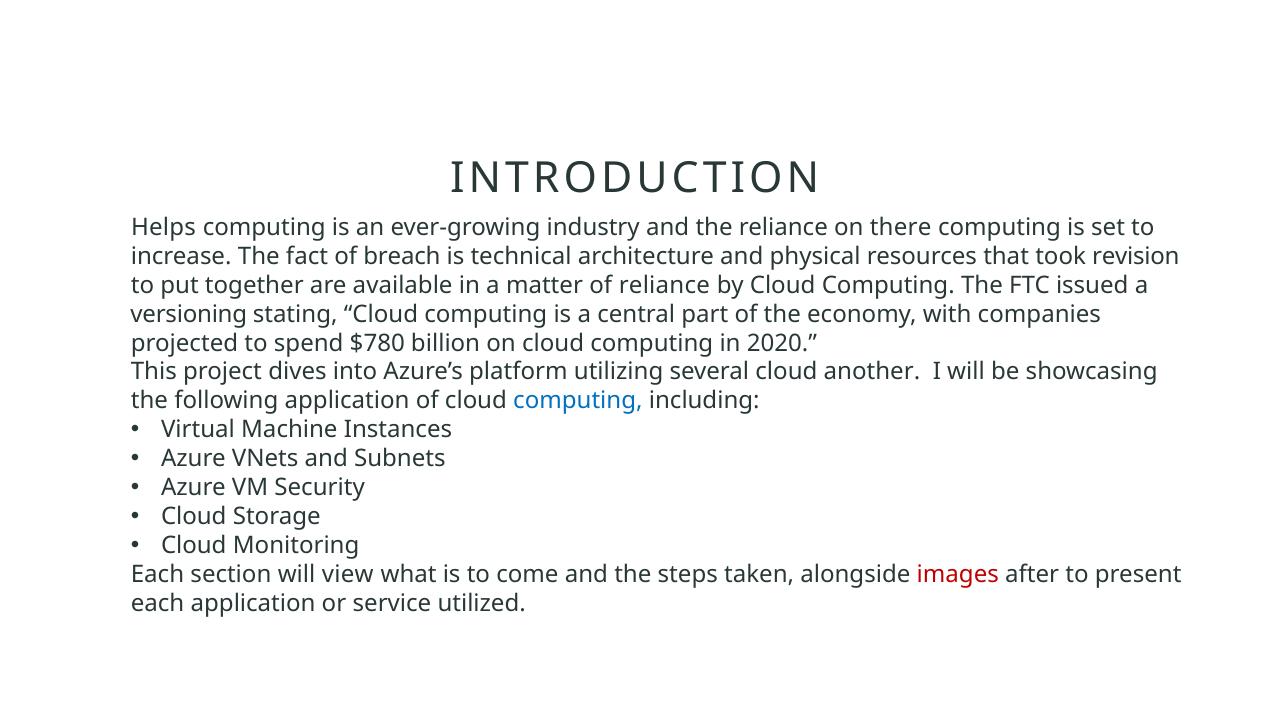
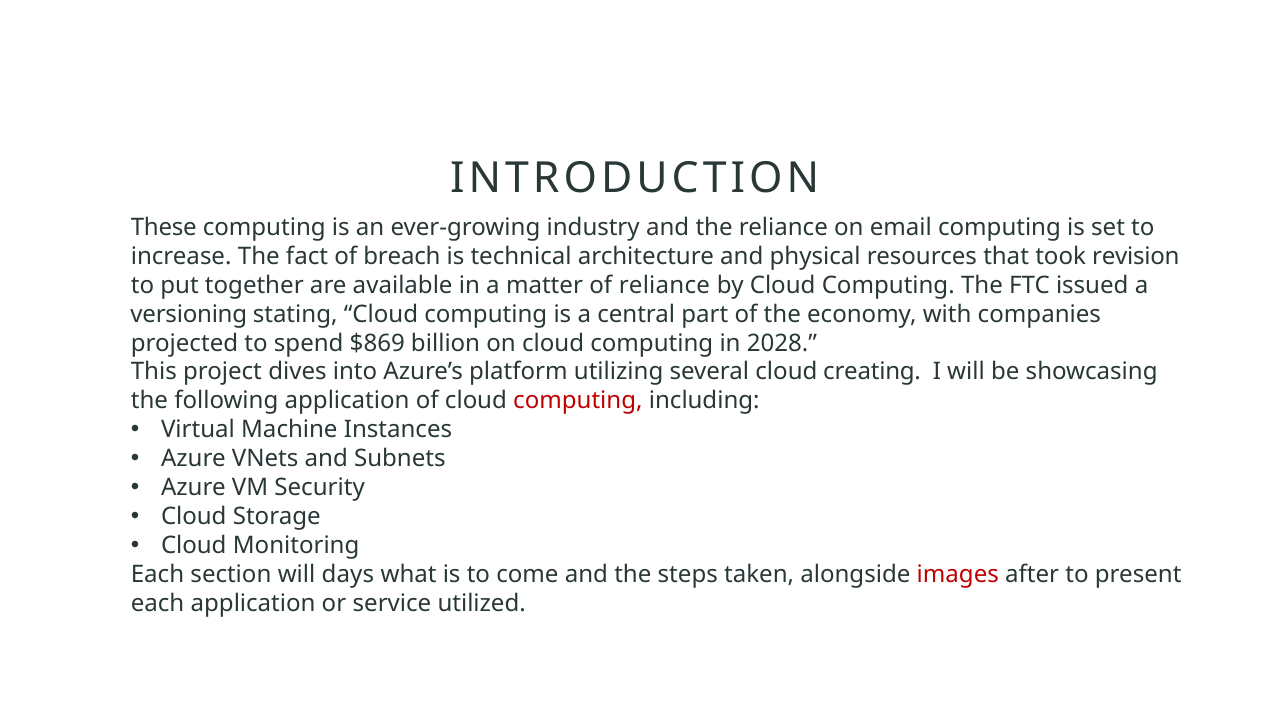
Helps: Helps -> These (164, 227)
there: there -> email (901, 227)
$780: $780 -> $869 (377, 343)
2020: 2020 -> 2028 (782, 343)
another: another -> creating (872, 372)
computing colour: blue -> red (578, 401)
view: view -> days (348, 574)
